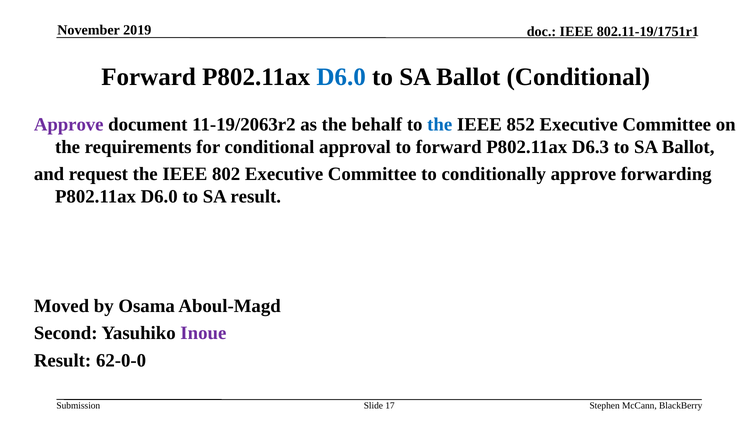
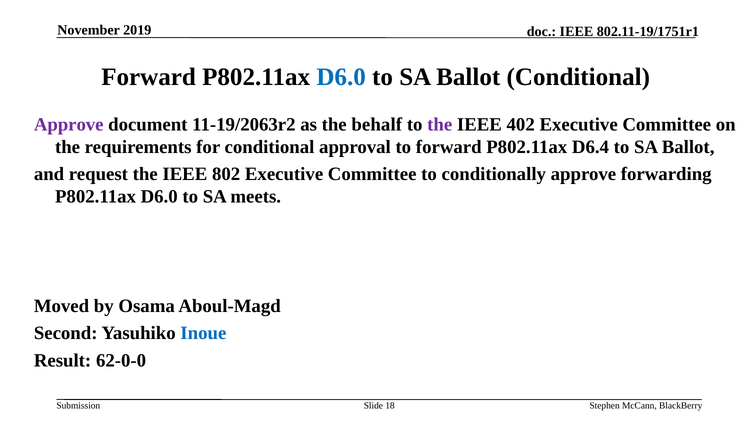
the colour: blue -> purple (440, 124)
852: 852 -> 402 (521, 124)
D6.3: D6.3 -> D6.4 (590, 147)
SA result: result -> meets (256, 197)
Inoue colour: purple -> blue (203, 333)
17: 17 -> 18 (390, 406)
